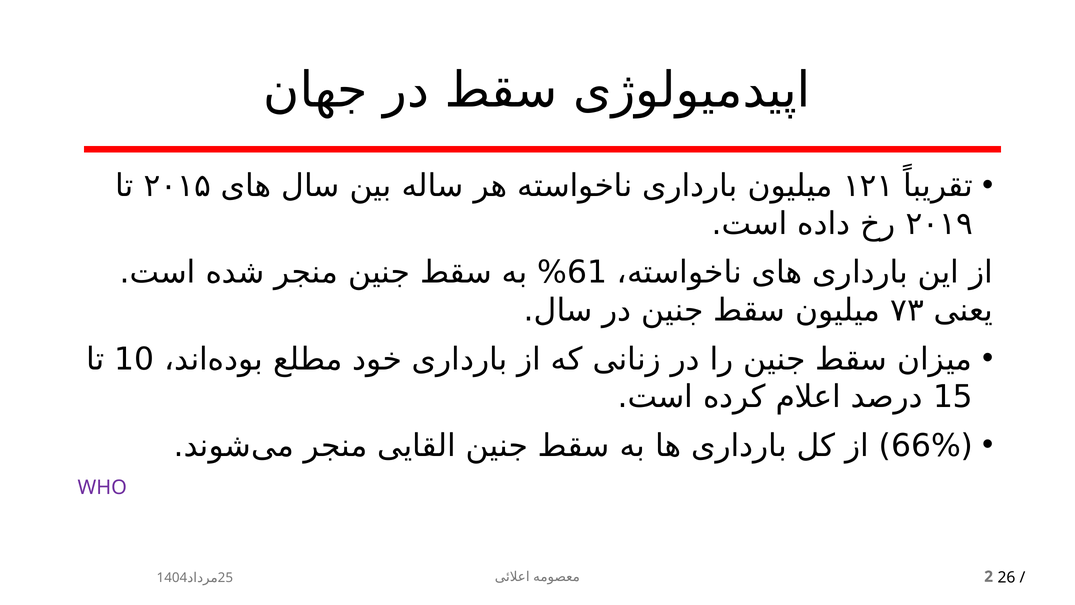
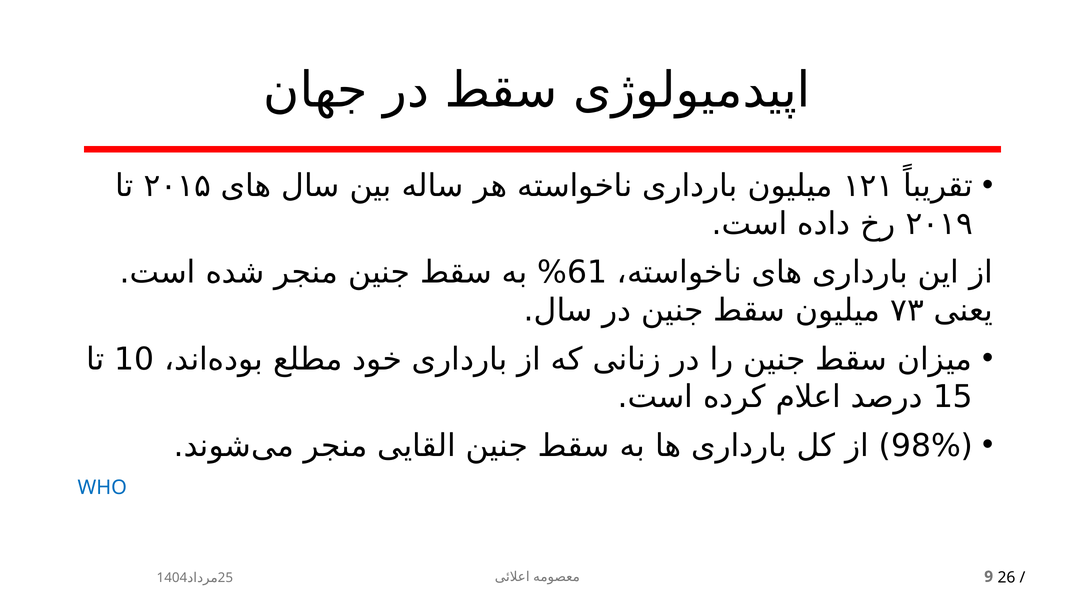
66%: 66% -> 98% (926, 445)
WHO colour: purple -> blue (102, 487)
2: 2 -> 9 (989, 576)
